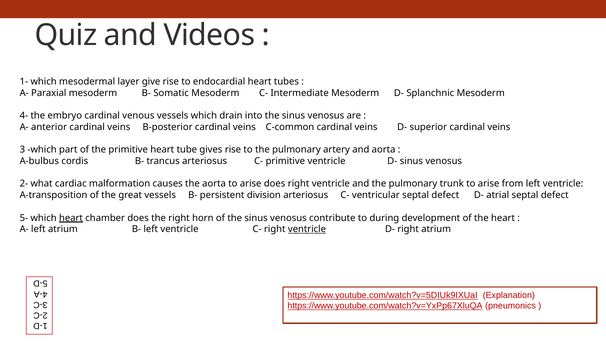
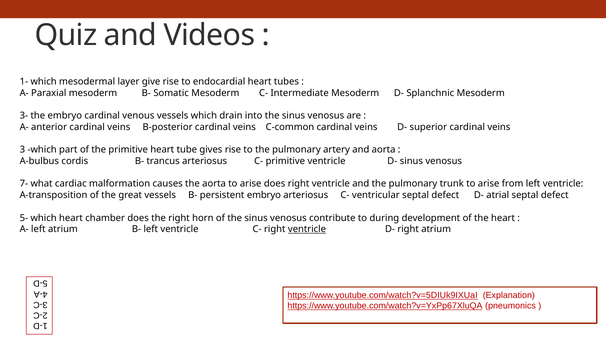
4-: 4- -> 3- (24, 116)
2-: 2- -> 7- (24, 184)
persistent division: division -> embryo (264, 195)
heart underline: present -> none (71, 218)
